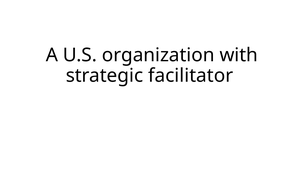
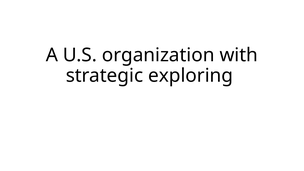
facilitator: facilitator -> exploring (191, 76)
